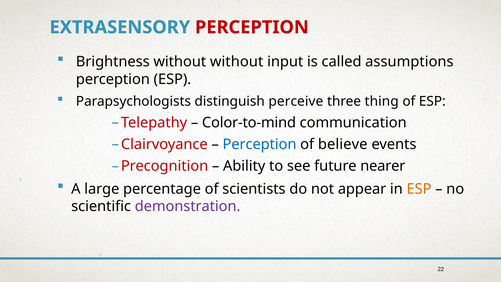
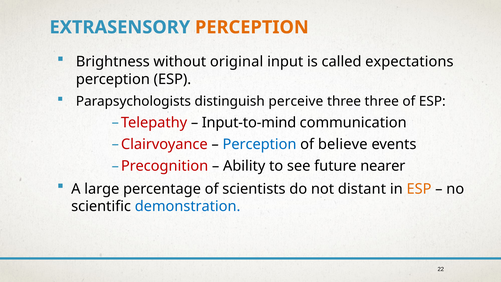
PERCEPTION colour: red -> orange (252, 27)
without without: without -> original (237, 62)
assumptions: assumptions -> expectations (409, 62)
three thing: thing -> three (382, 101)
Color-to-mind: Color-to-mind -> Input-to-mind (249, 123)
appear: appear -> distant (362, 189)
demonstration colour: purple -> blue (188, 206)
